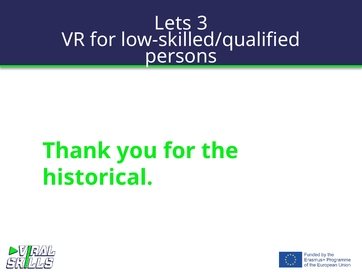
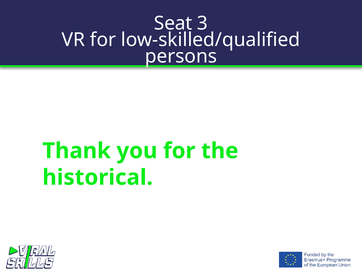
Lets: Lets -> Seat (173, 23)
